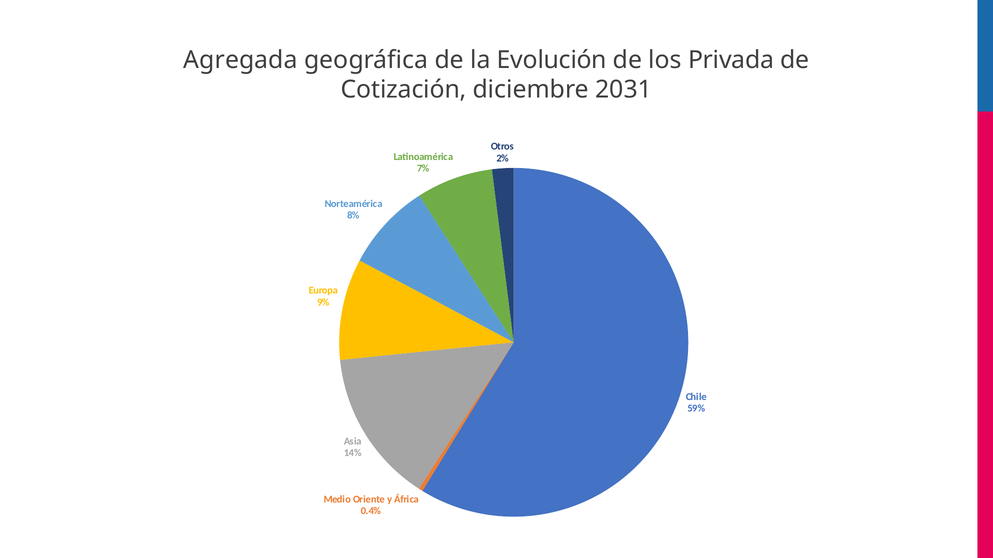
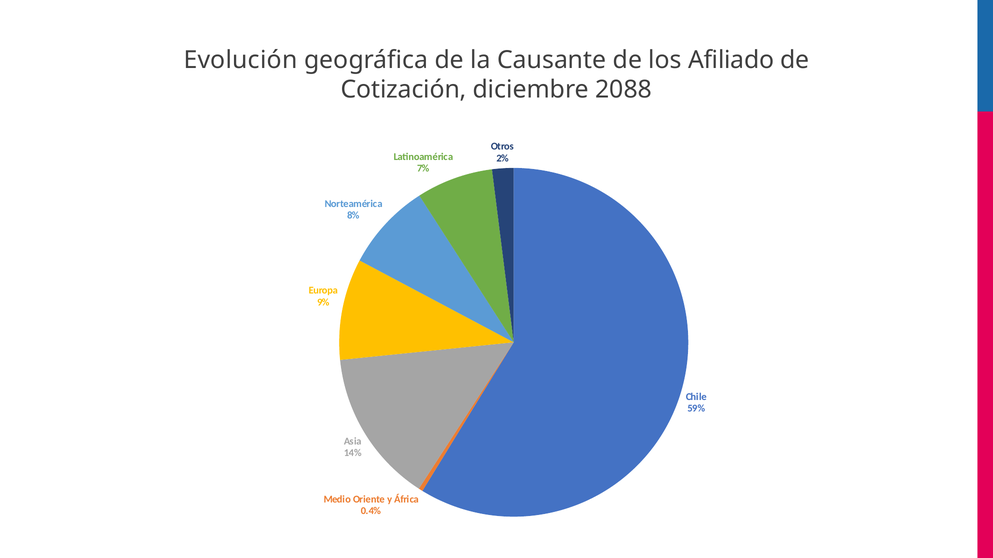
Agregada: Agregada -> Evolución (240, 60)
Evolución: Evolución -> Causante (552, 60)
Privada: Privada -> Afiliado (731, 60)
2031: 2031 -> 2088 (624, 90)
